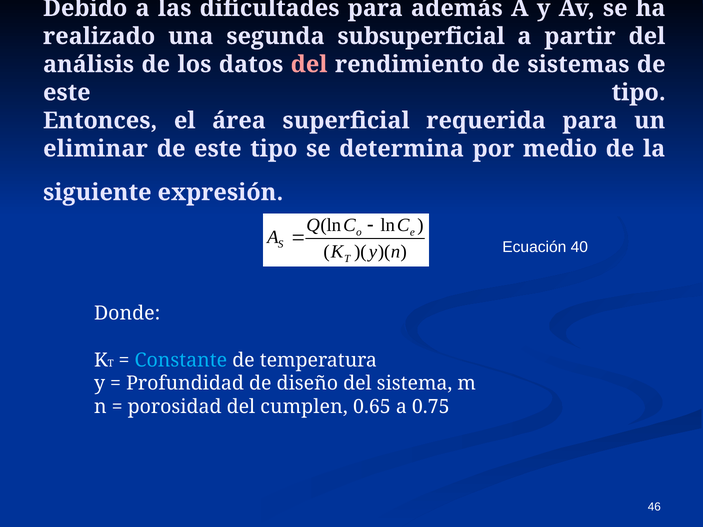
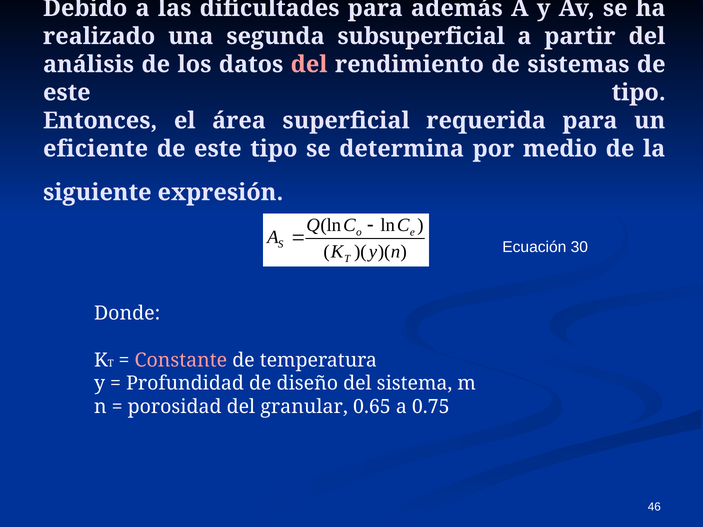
eliminar: eliminar -> eficiente (96, 149)
40: 40 -> 30 (579, 247)
Constante colour: light blue -> pink (181, 360)
cumplen: cumplen -> granular (304, 407)
